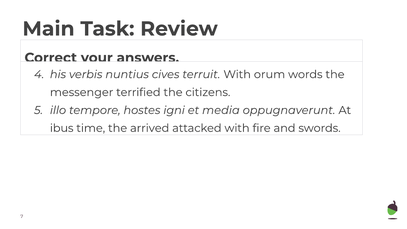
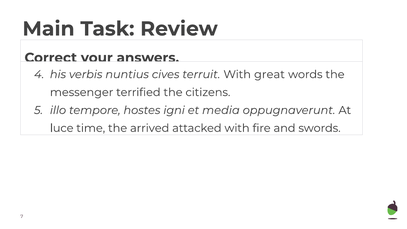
orum: orum -> great (269, 74)
ibus: ibus -> luce (62, 128)
